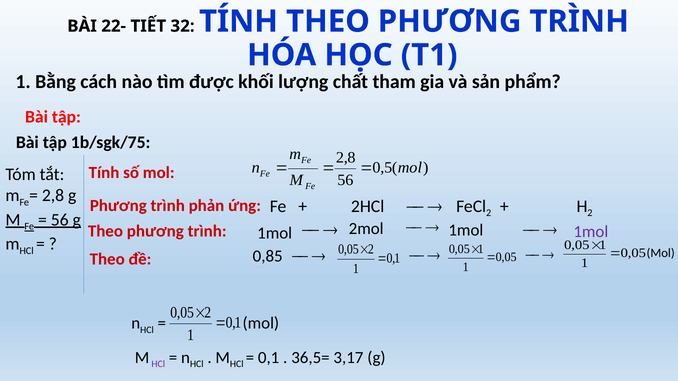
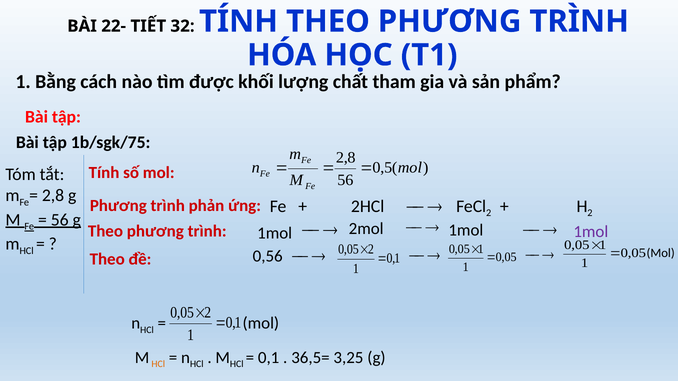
0,85: 0,85 -> 0,56 (268, 257)
HCl colour: purple -> orange (158, 365)
3,17: 3,17 -> 3,25 (348, 358)
